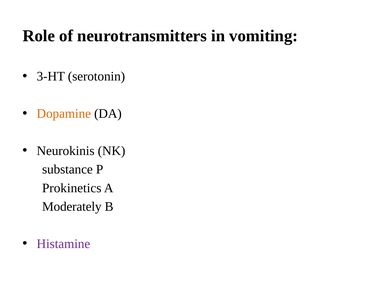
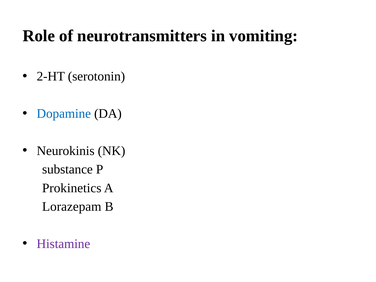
3-HT: 3-HT -> 2-HT (51, 76)
Dopamine colour: orange -> blue (64, 114)
Moderately: Moderately -> Lorazepam (72, 207)
